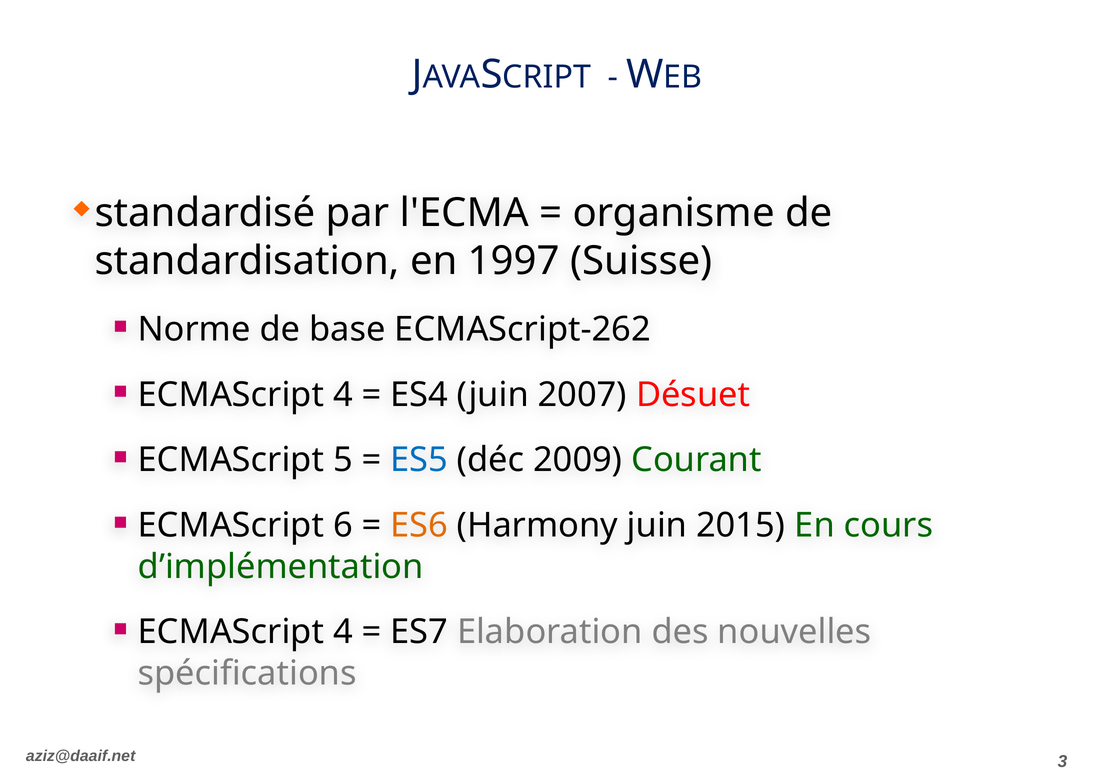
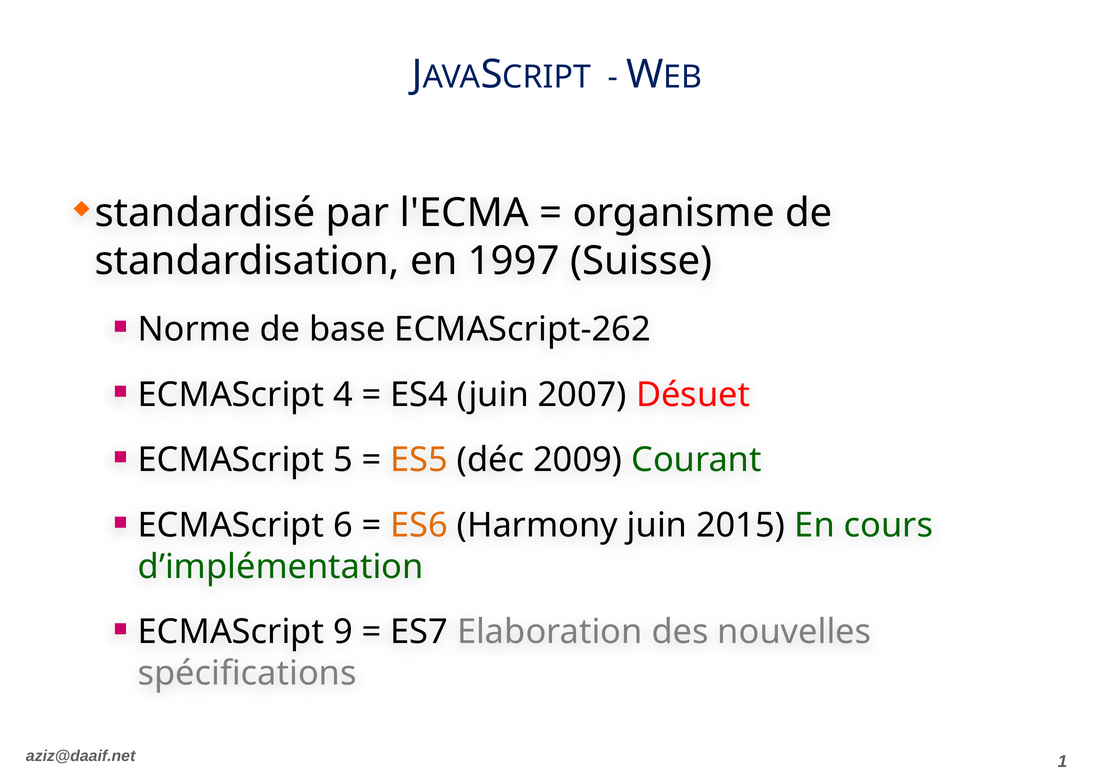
ES5 colour: blue -> orange (419, 460)
4: 4 -> 9 (343, 633)
3: 3 -> 1 (1062, 762)
